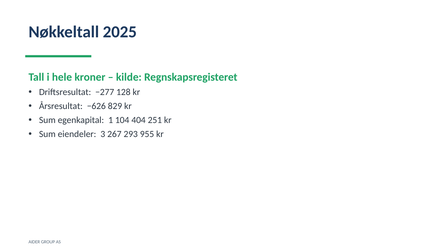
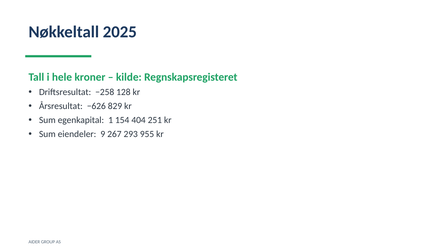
−277: −277 -> −258 (105, 92)
104: 104 -> 154 (122, 120)
3: 3 -> 9 (103, 134)
